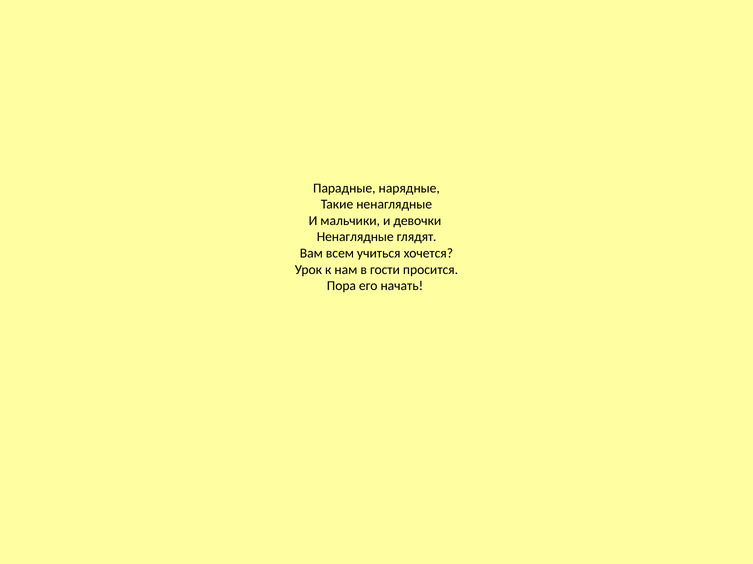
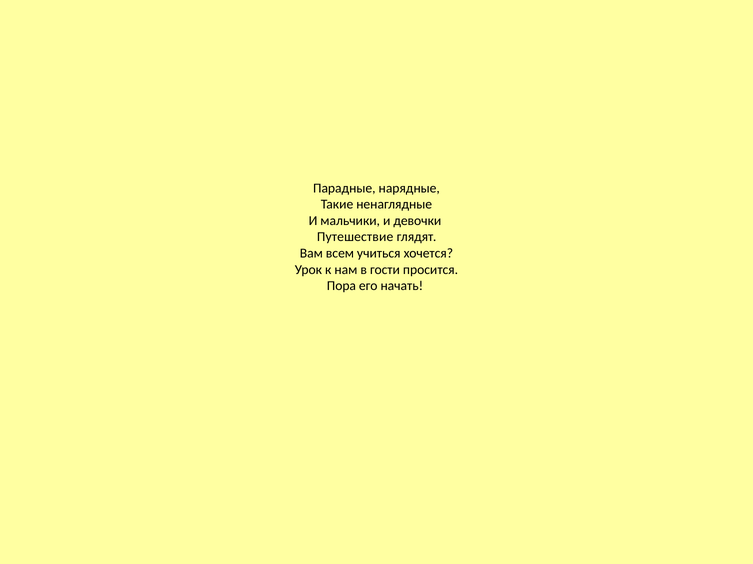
Ненаглядные: Ненаглядные -> Путешествие (355, 237)
